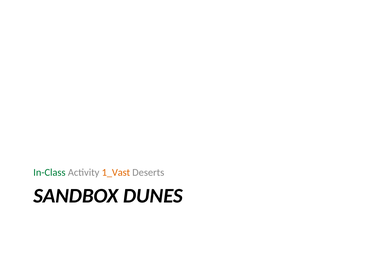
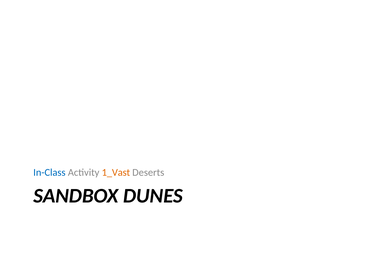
In-Class colour: green -> blue (49, 173)
